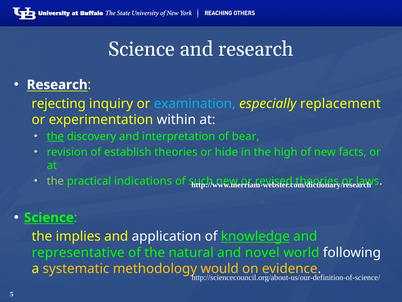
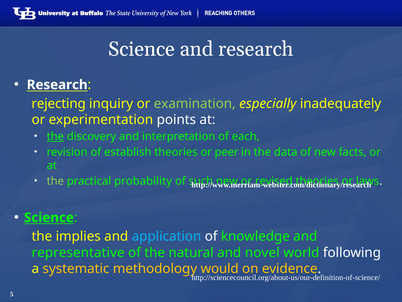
examination colour: light blue -> light green (195, 103)
replacement: replacement -> inadequately (341, 103)
within: within -> points (176, 120)
bear: bear -> each (246, 136)
hide: hide -> peer (227, 152)
high: high -> data (286, 152)
indications: indications -> probability (143, 181)
application colour: white -> light blue (167, 236)
knowledge underline: present -> none (255, 236)
